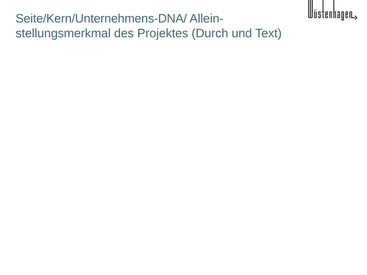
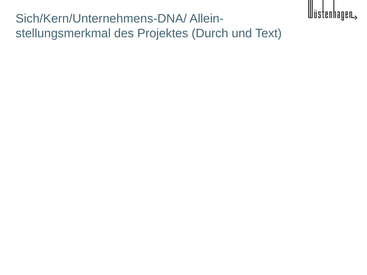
Seite/Kern/Unternehmens-DNA/: Seite/Kern/Unternehmens-DNA/ -> Sich/Kern/Unternehmens-DNA/ (101, 19)
